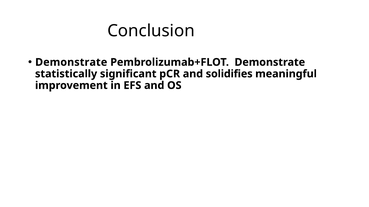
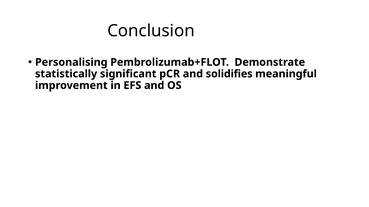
Demonstrate: Demonstrate -> Personalising (71, 62)
